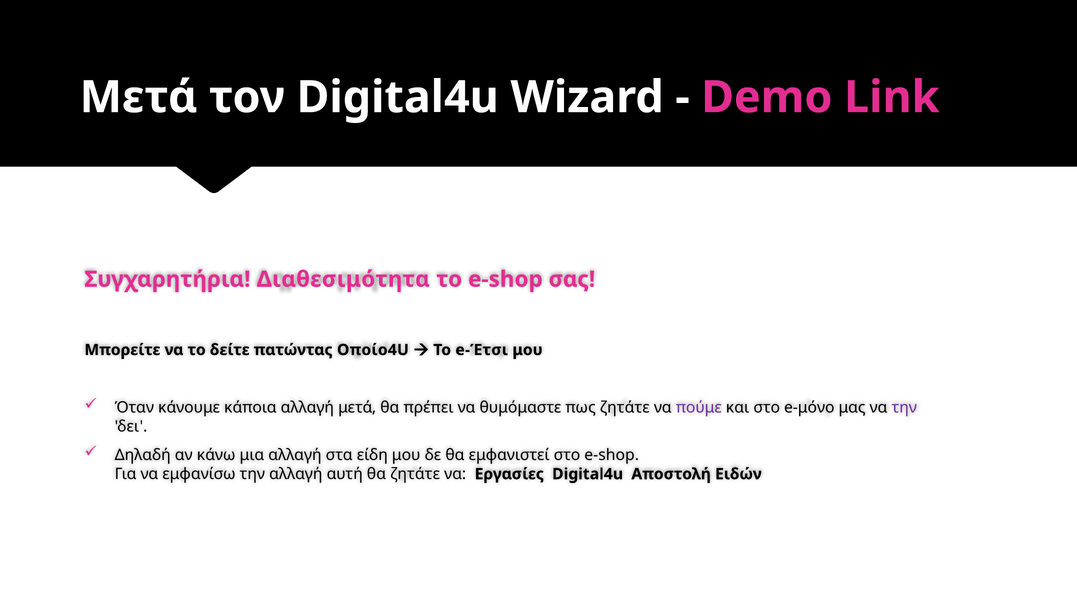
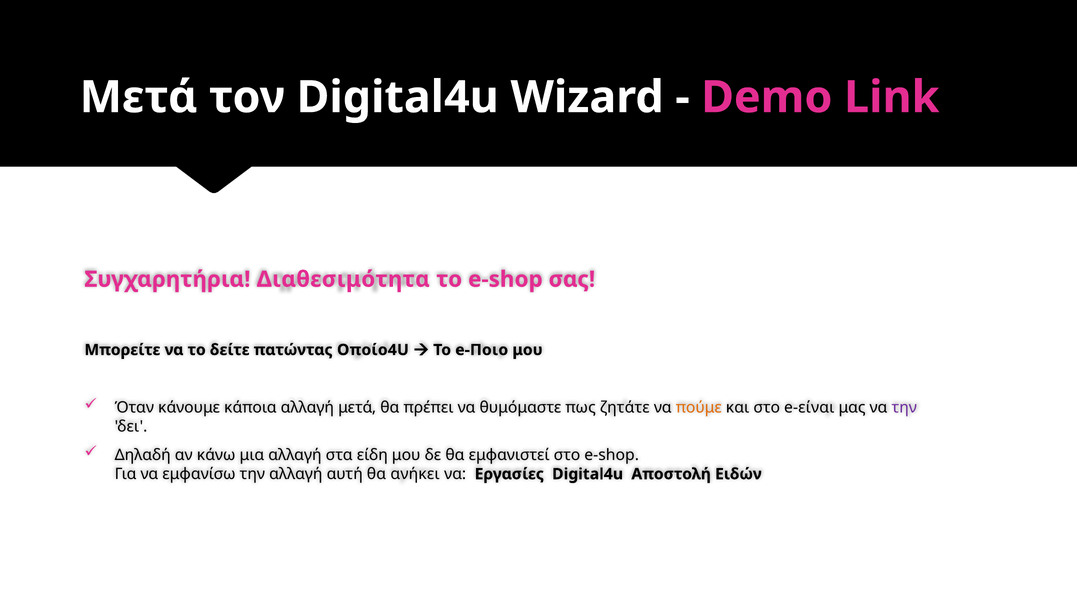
e-Έτσι: e-Έτσι -> e-Ποιο (482, 350)
πούμε colour: purple -> orange (699, 407)
e-μόνο: e-μόνο -> e-είναι (809, 407)
θα ζητάτε: ζητάτε -> ανήκει (415, 474)
